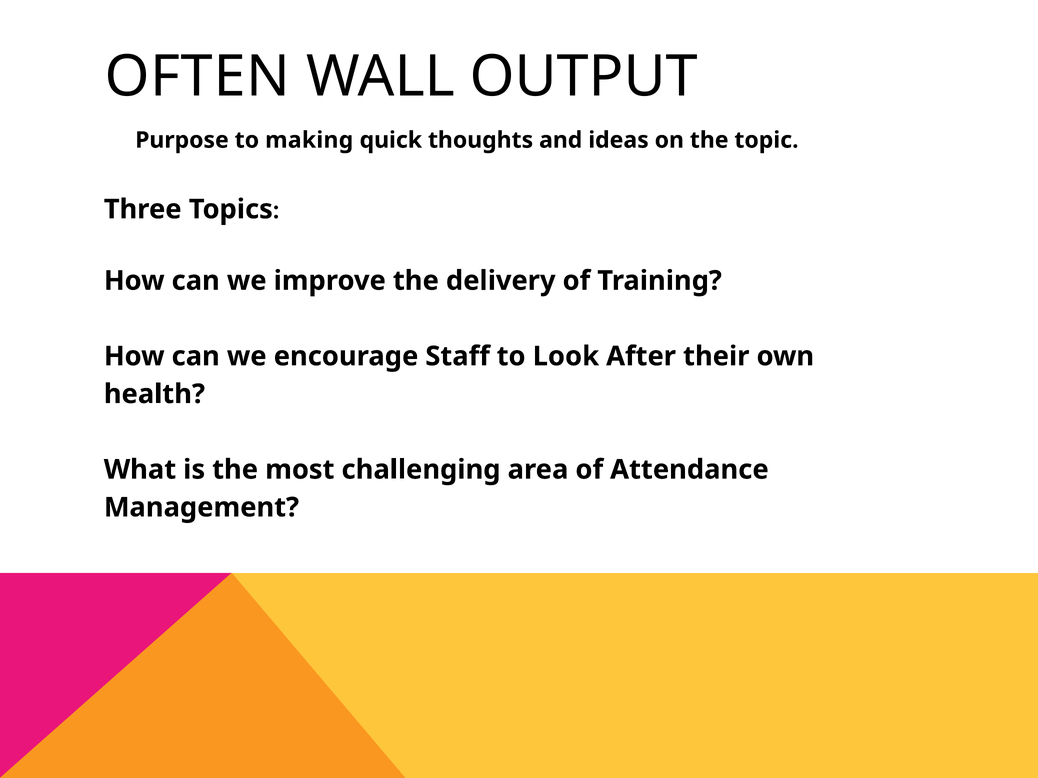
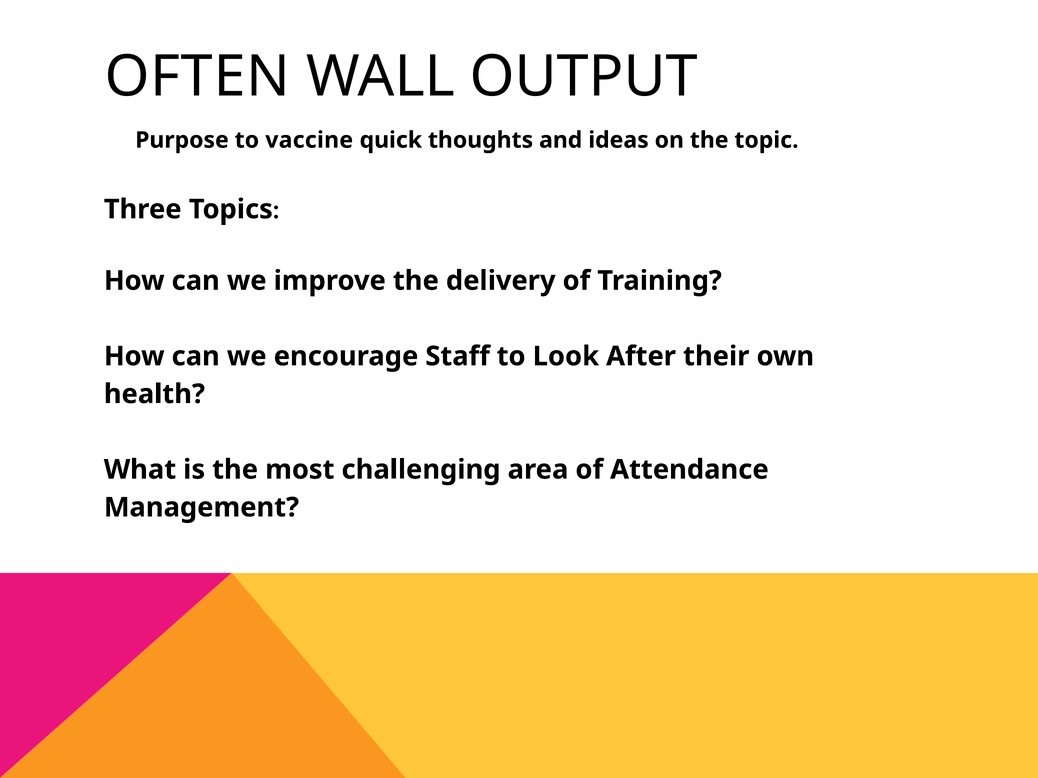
making: making -> vaccine (309, 140)
